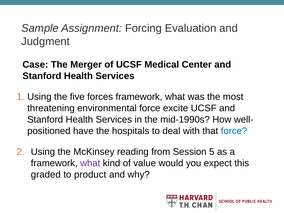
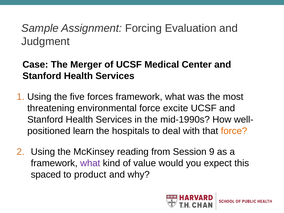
have: have -> learn (83, 131)
force colour: blue -> orange (234, 131)
5: 5 -> 9 (212, 152)
graded: graded -> spaced (46, 174)
